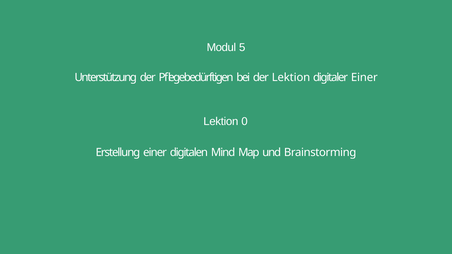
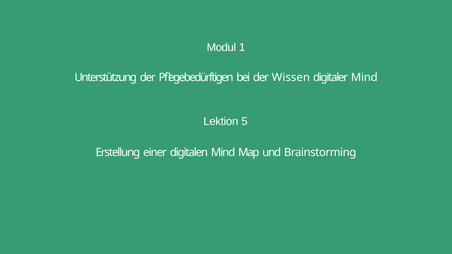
5: 5 -> 1 (242, 48)
der Lektion: Lektion -> Wissen (291, 77)
digitaler Einer: Einer -> Mind (364, 77)
0: 0 -> 5 (245, 121)
